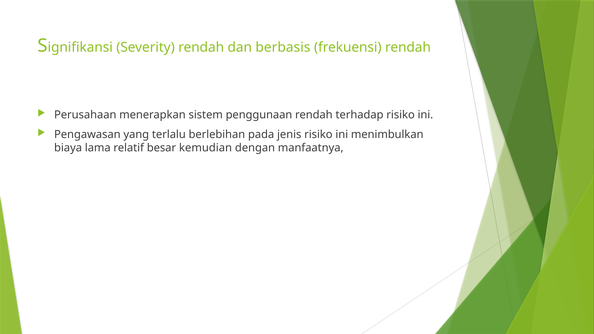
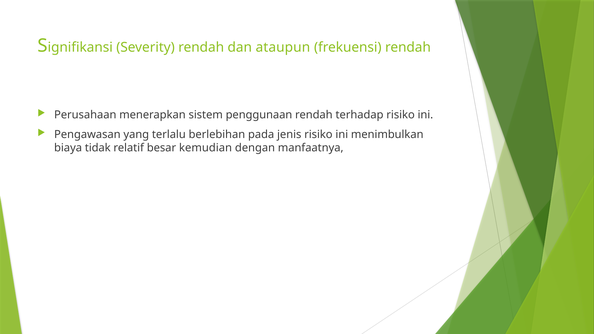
berbasis: berbasis -> ataupun (283, 47)
lama: lama -> tidak (98, 148)
